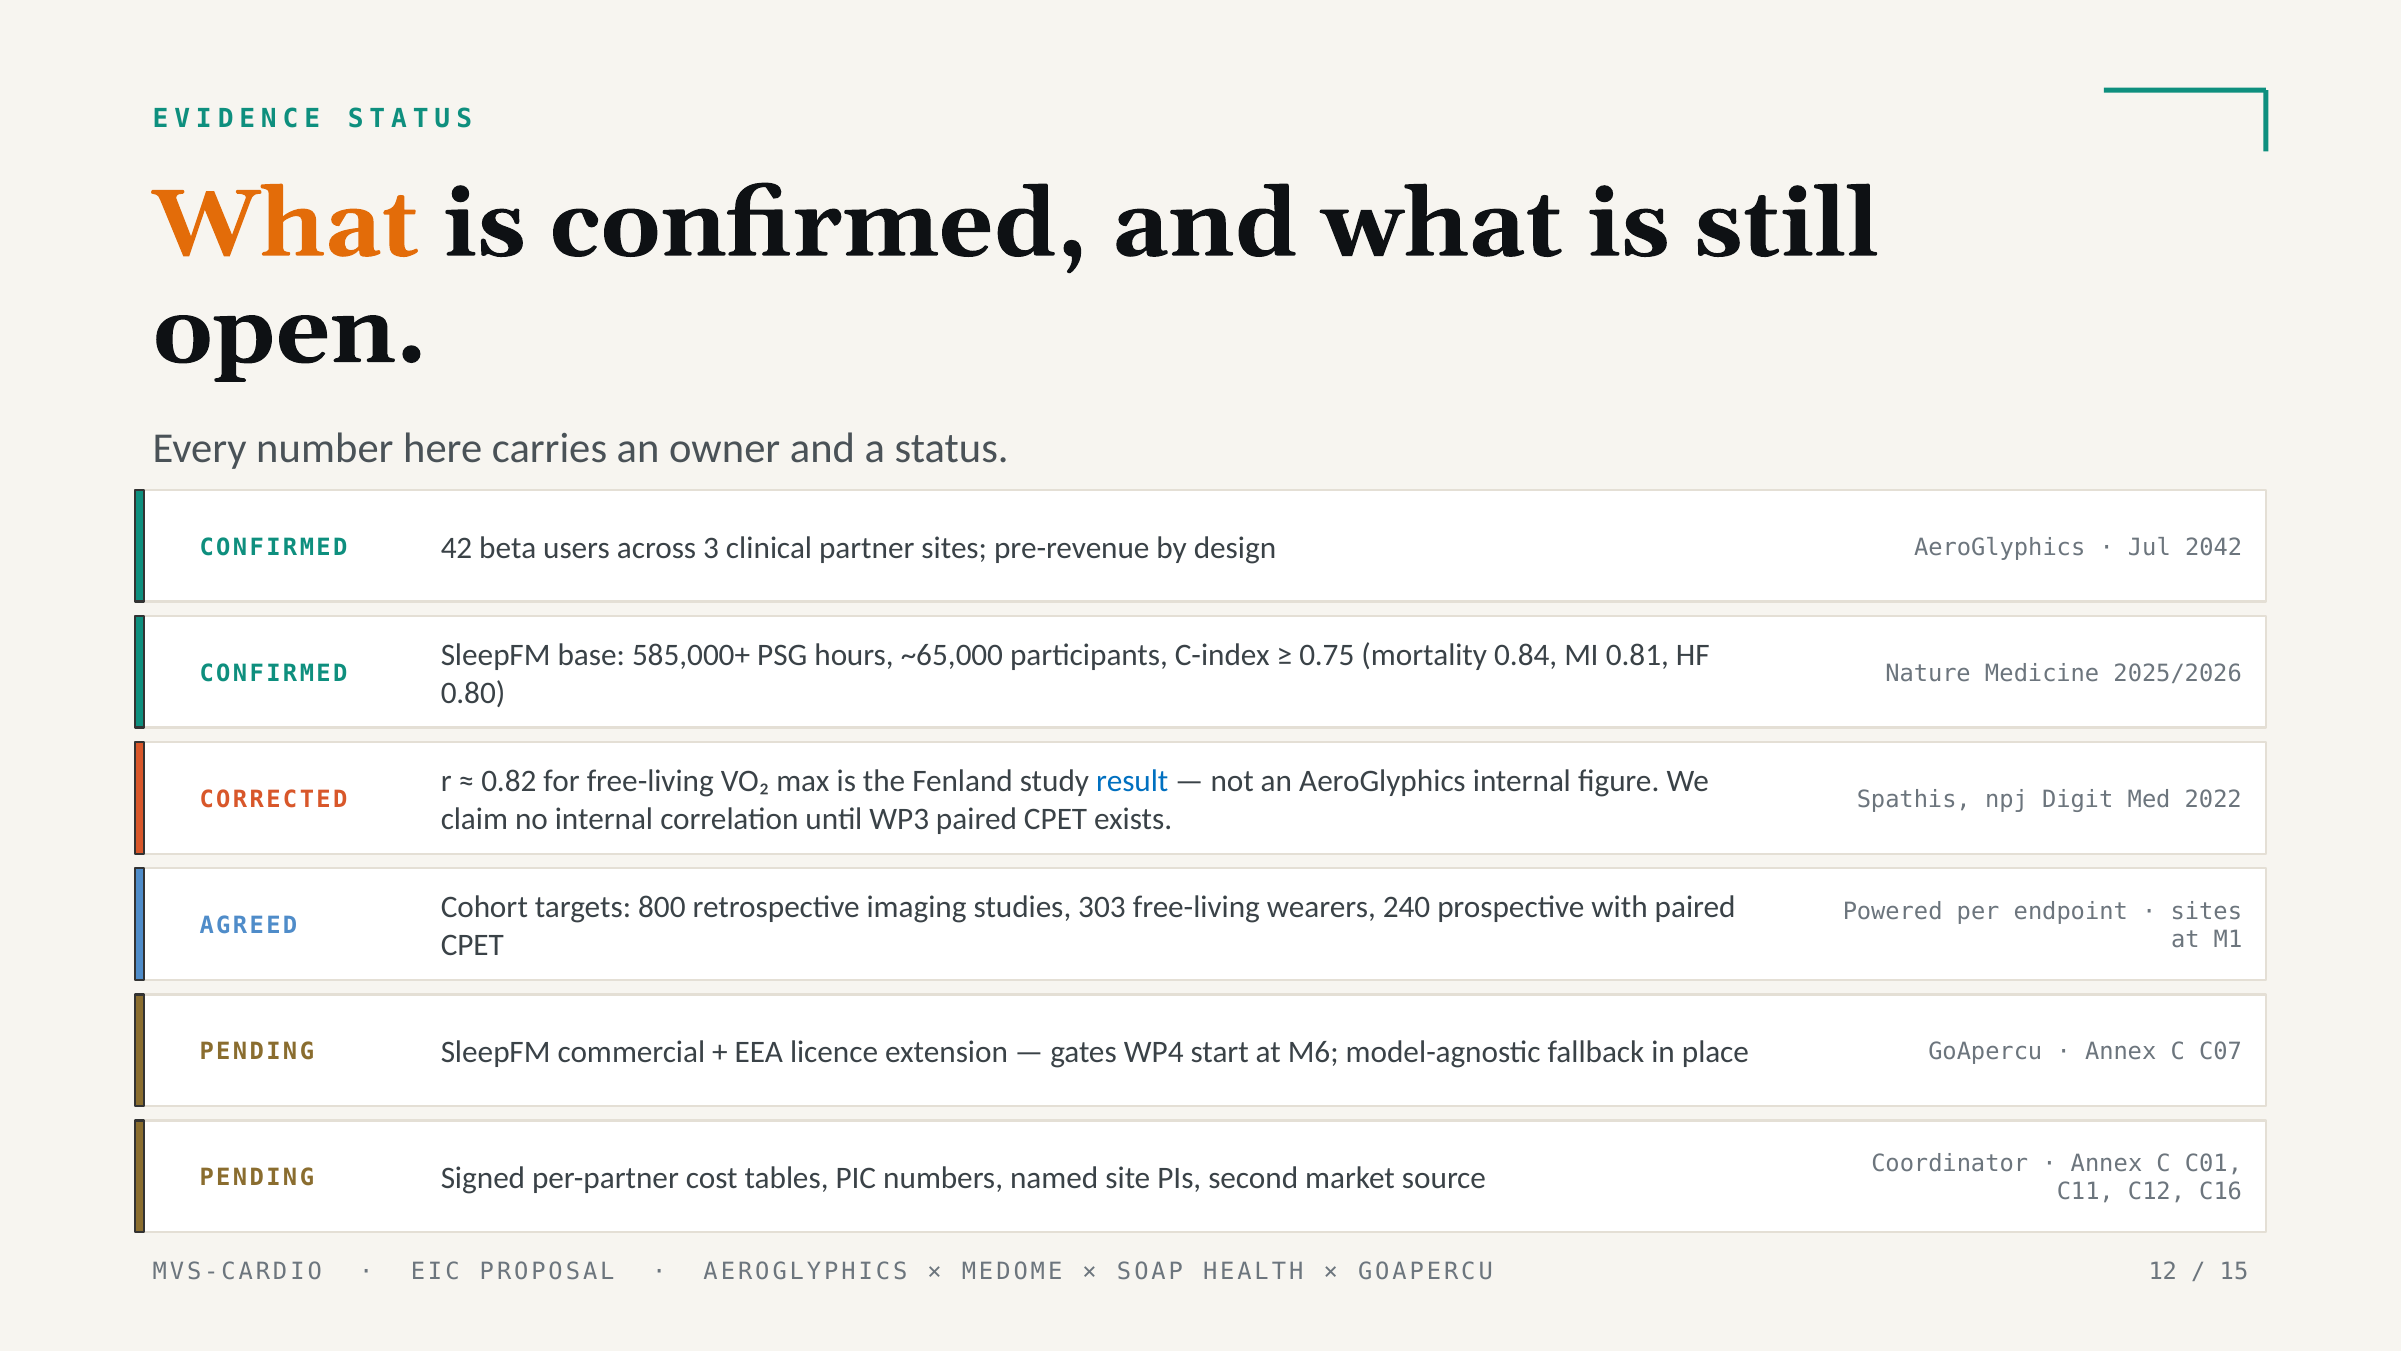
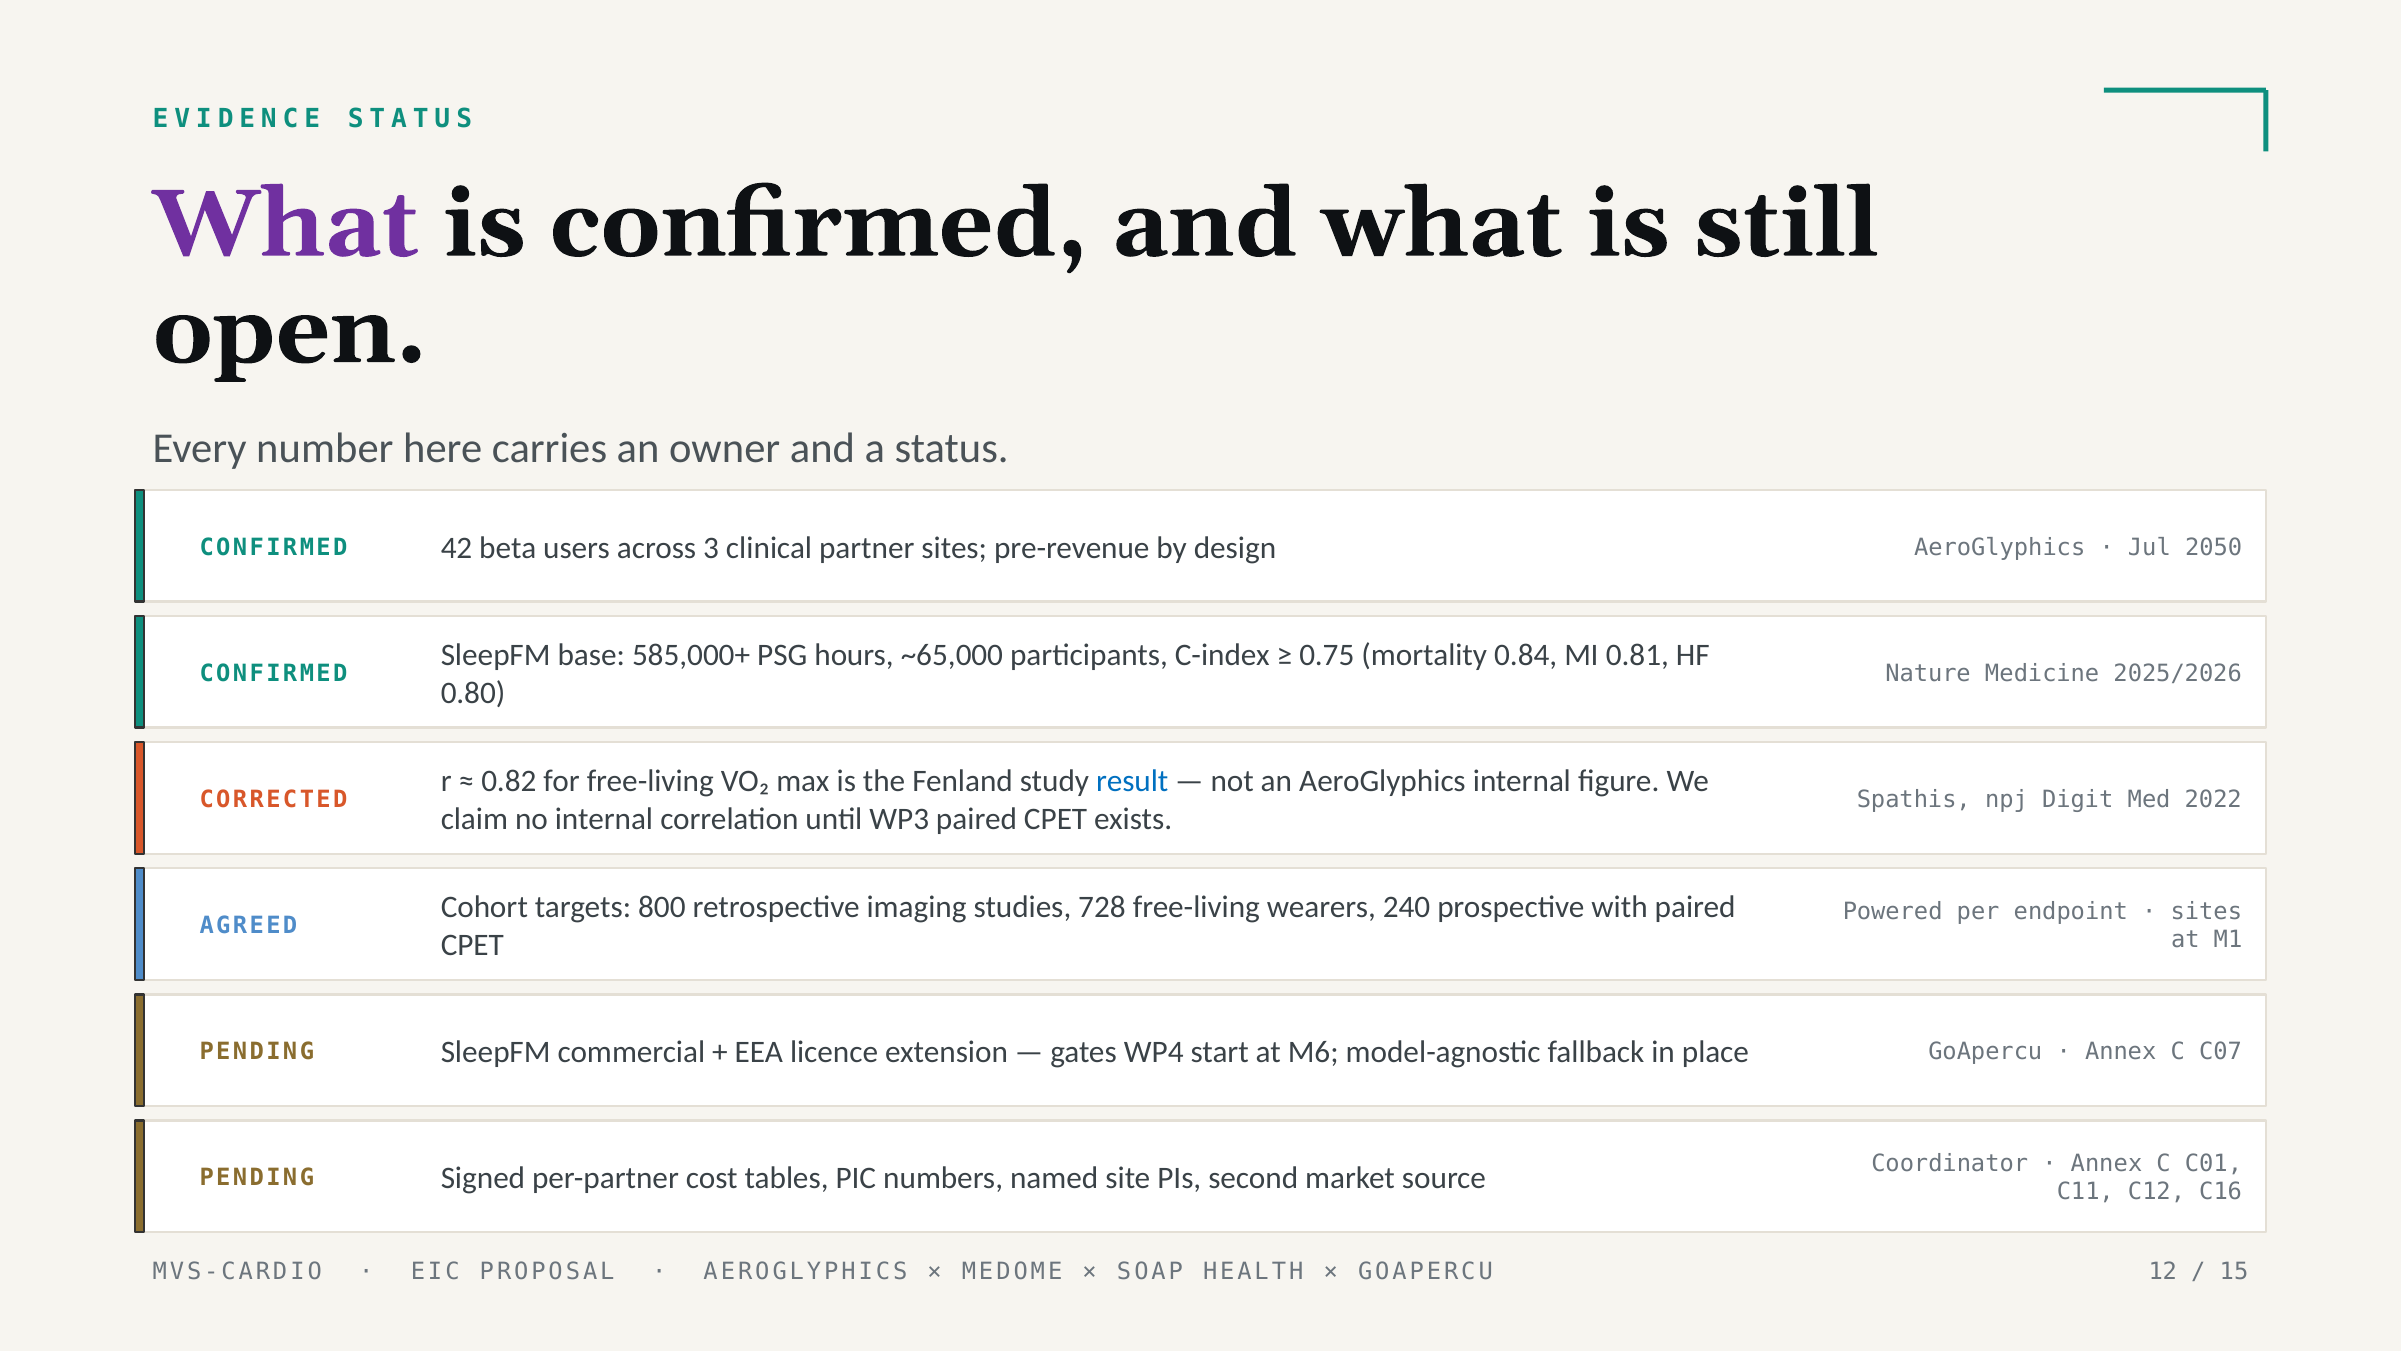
What colour: orange -> purple (286, 224)
2042: 2042 -> 2050 (2214, 547)
303: 303 -> 728 (1102, 907)
